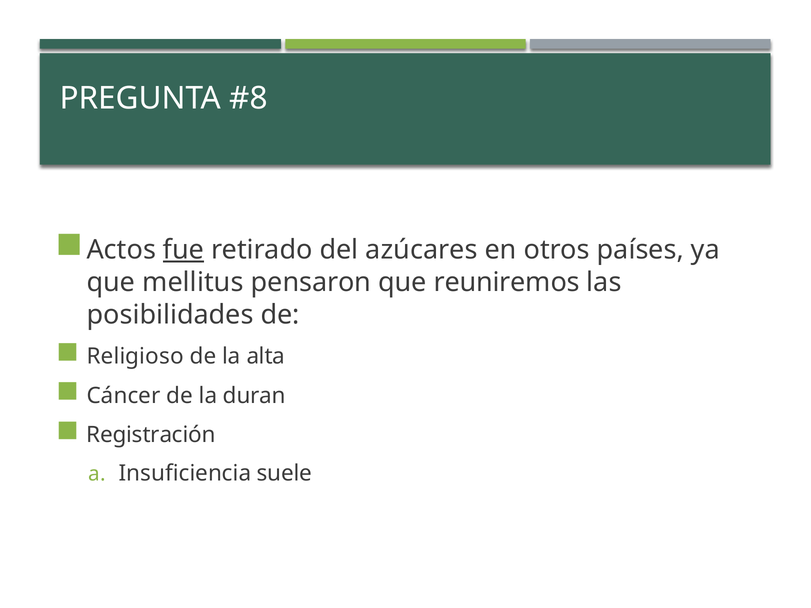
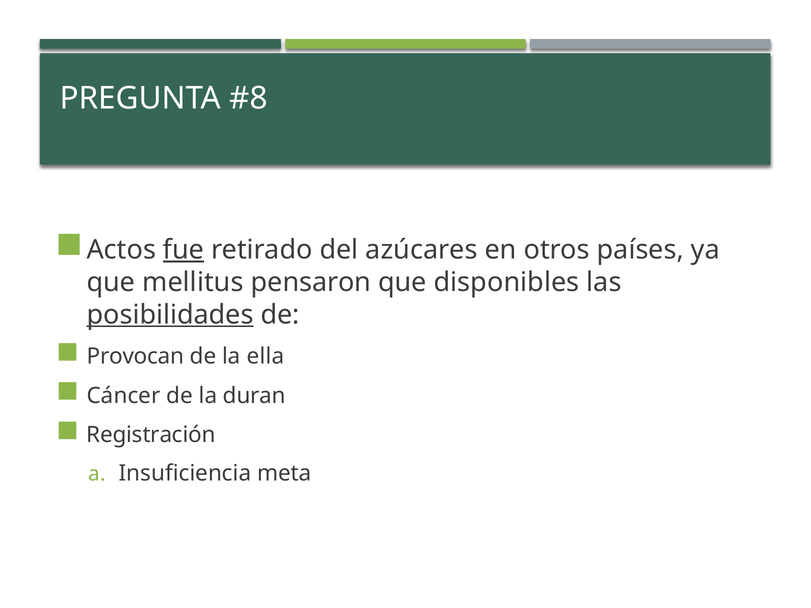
reuniremos: reuniremos -> disponibles (507, 282)
posibilidades underline: none -> present (170, 315)
Religioso: Religioso -> Provocan (135, 357)
alta: alta -> ella (266, 357)
suele: suele -> meta (284, 473)
